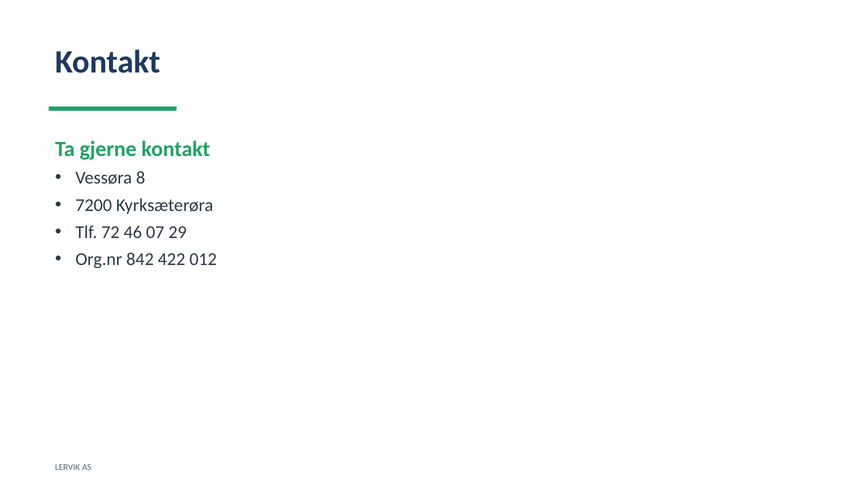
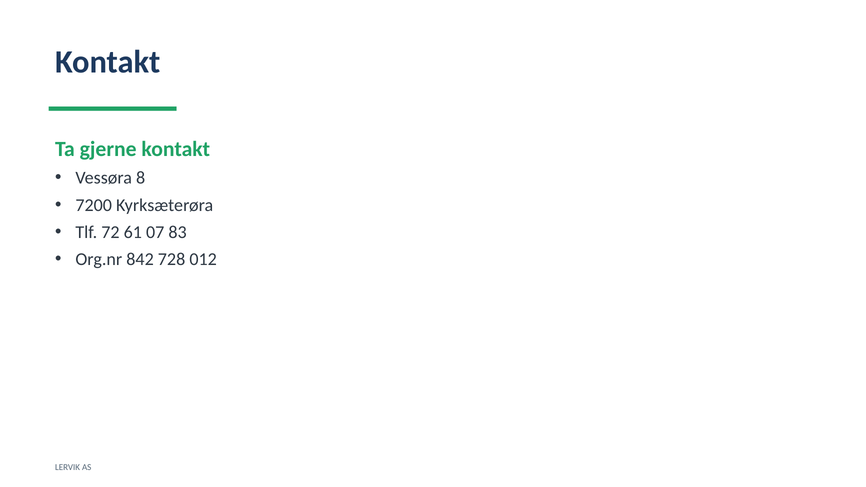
46: 46 -> 61 (133, 232)
29: 29 -> 83 (178, 232)
422: 422 -> 728 (172, 259)
